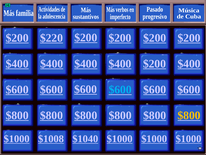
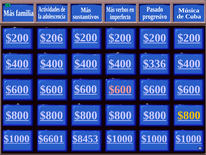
$220: $220 -> $206 (51, 38)
$200: $200 -> $336 (154, 64)
$600 colour: light blue -> pink (120, 89)
$1008: $1008 -> $6601 (51, 138)
$1040: $1040 -> $8453 (85, 138)
